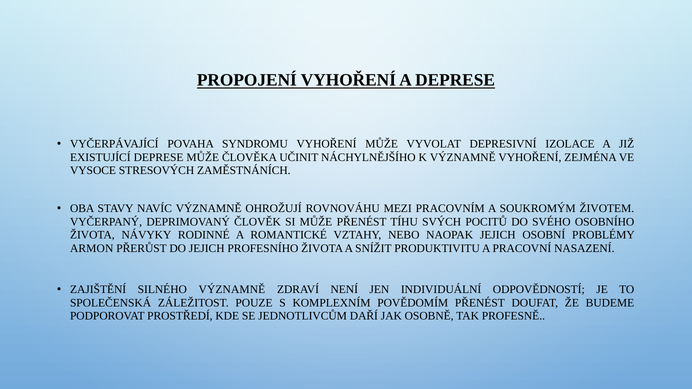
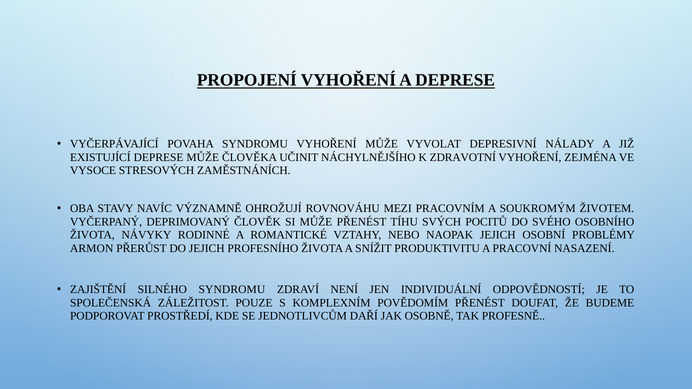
IZOLACE: IZOLACE -> NÁLADY (570, 144)
K VÝZNAMNĚ: VÝZNAMNĚ -> ZDRAVOTNÍ (463, 157)
SILNÉHO VÝZNAMNĚ: VÝZNAMNĚ -> SYNDROMU (232, 290)
